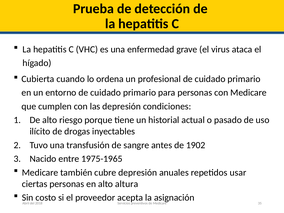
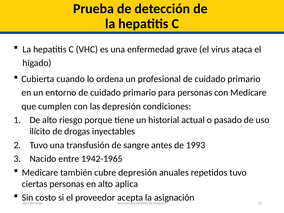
1902: 1902 -> 1993 (196, 145)
1975-1965: 1975-1965 -> 1942-1965 (102, 159)
repetidos usar: usar -> tuvo (238, 173)
altura: altura -> aplica (127, 184)
